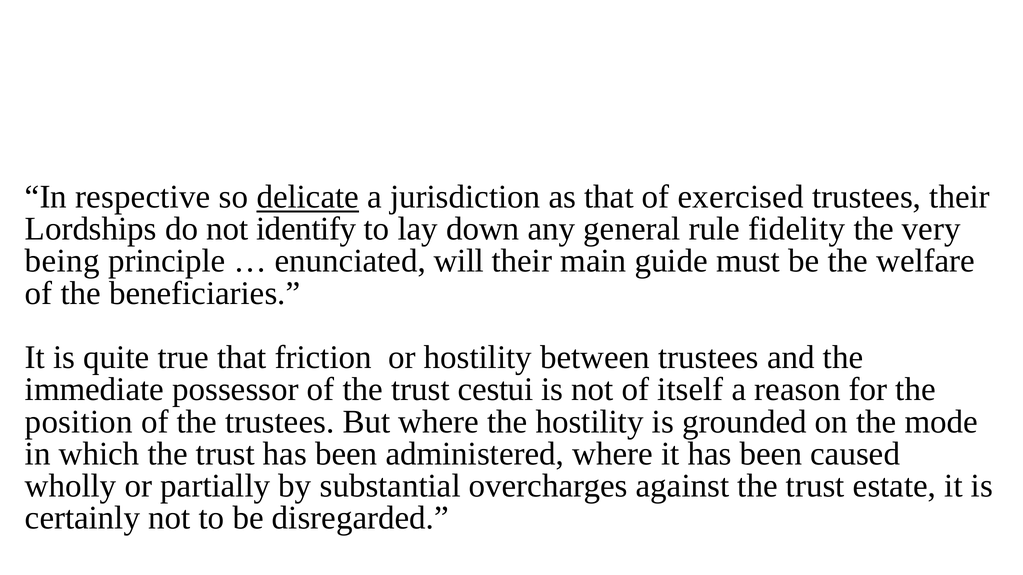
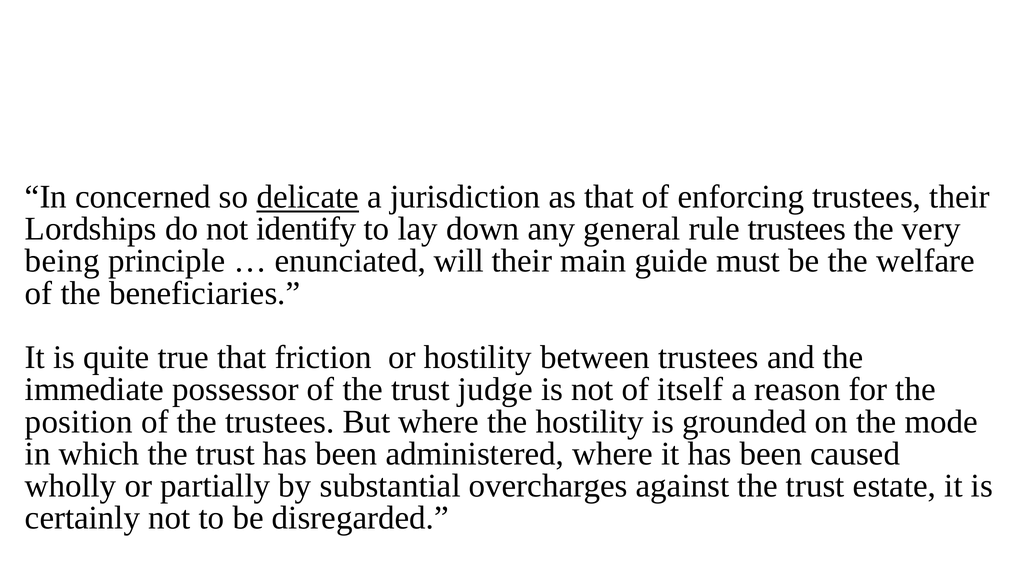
respective: respective -> concerned (143, 197)
exercised: exercised -> enforcing (741, 197)
rule fidelity: fidelity -> trustees (797, 229)
cestui: cestui -> judge (495, 390)
